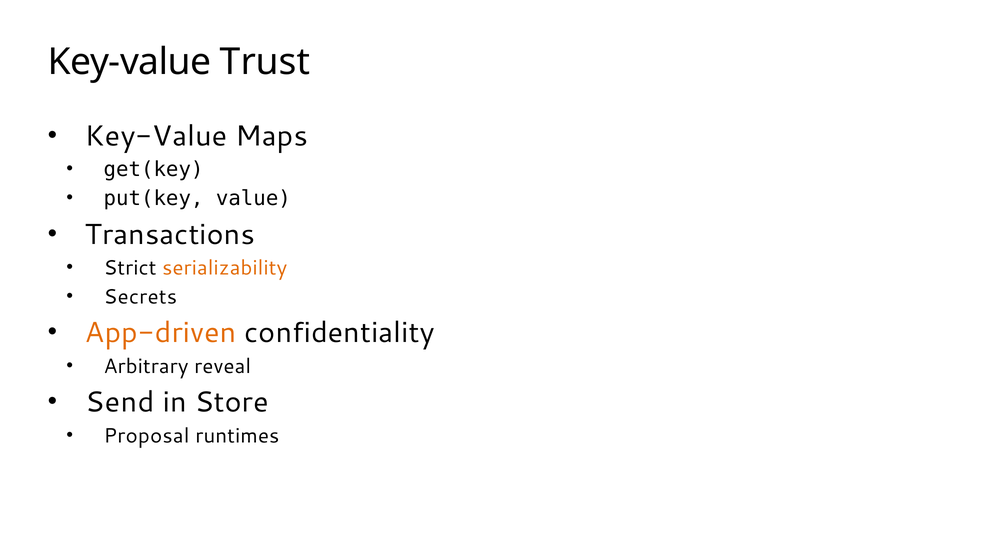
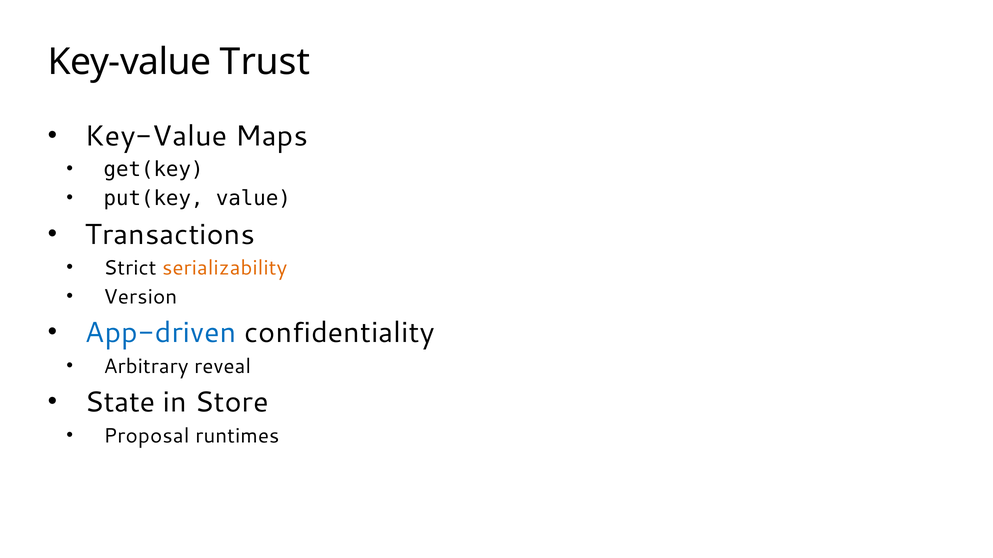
Secrets: Secrets -> Version (140, 297)
App-driven colour: orange -> blue (161, 333)
Send: Send -> State (120, 403)
